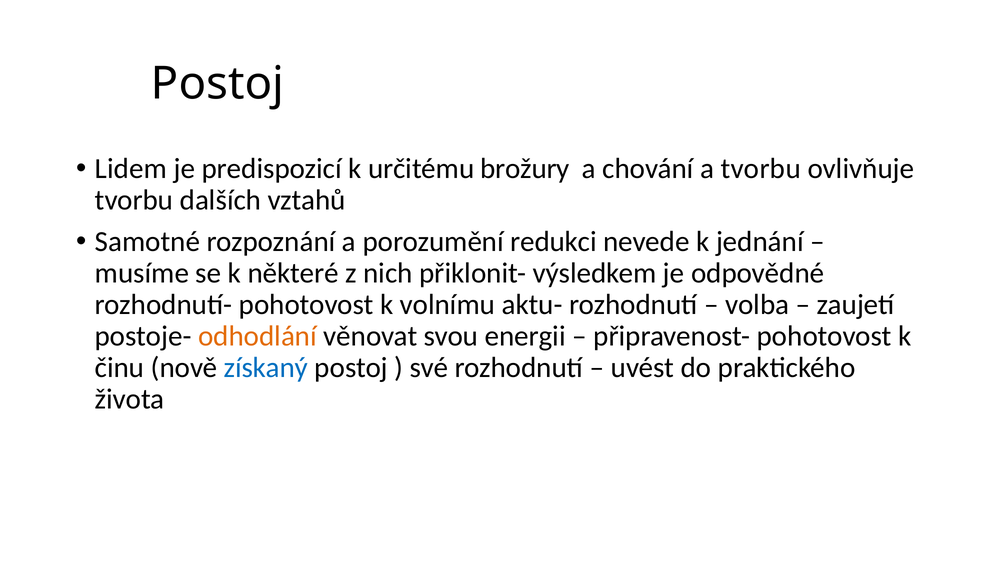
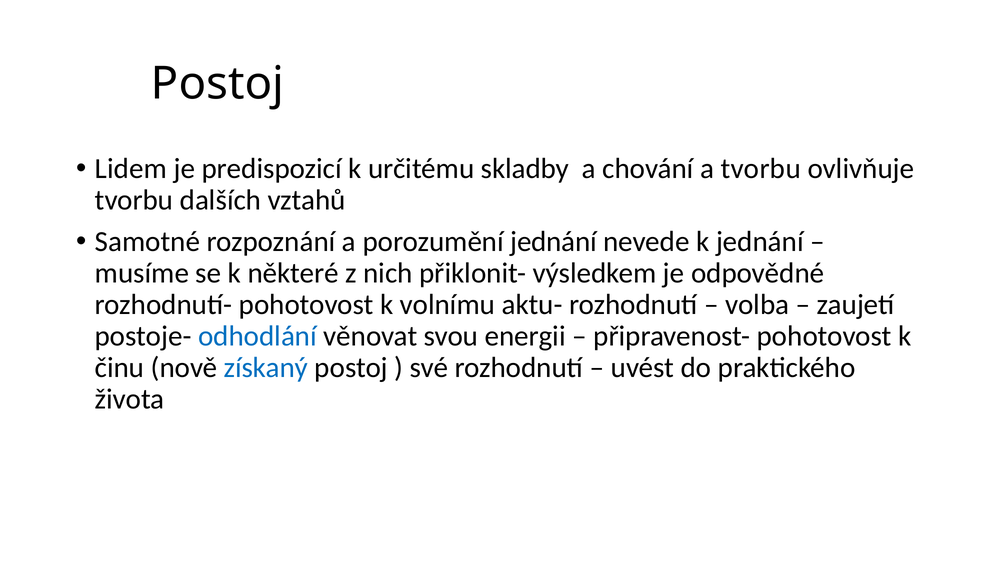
brožury: brožury -> skladby (525, 169)
porozumění redukci: redukci -> jednání (554, 242)
odhodlání colour: orange -> blue (257, 336)
